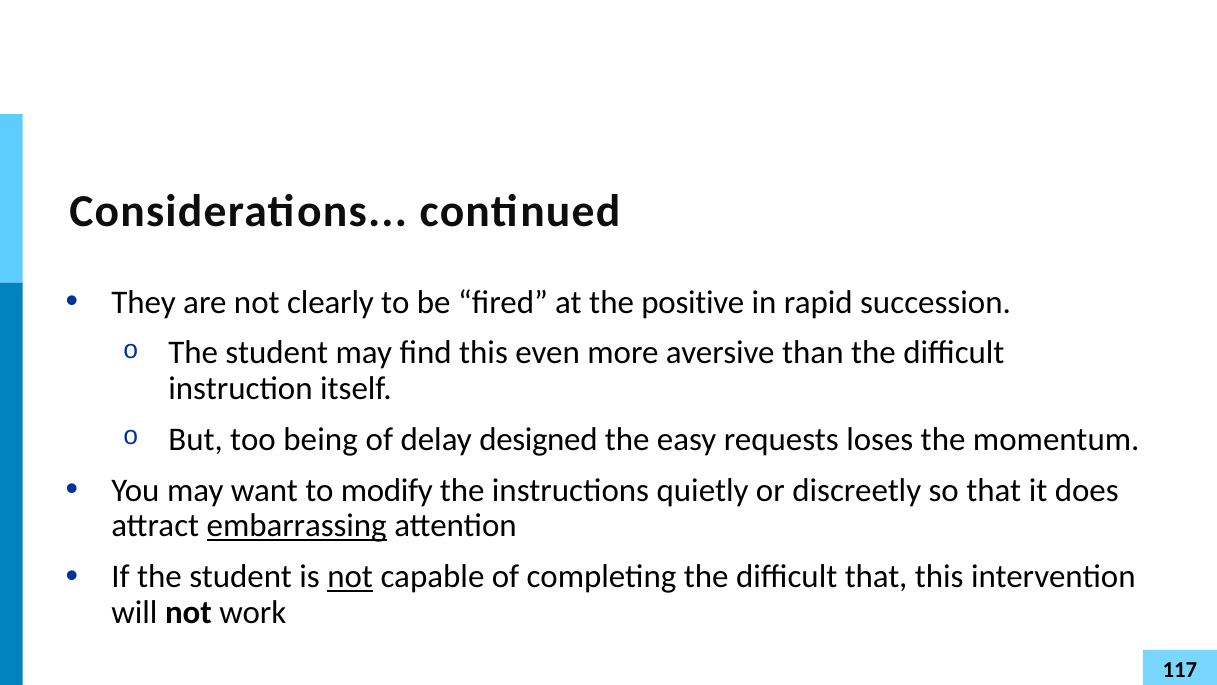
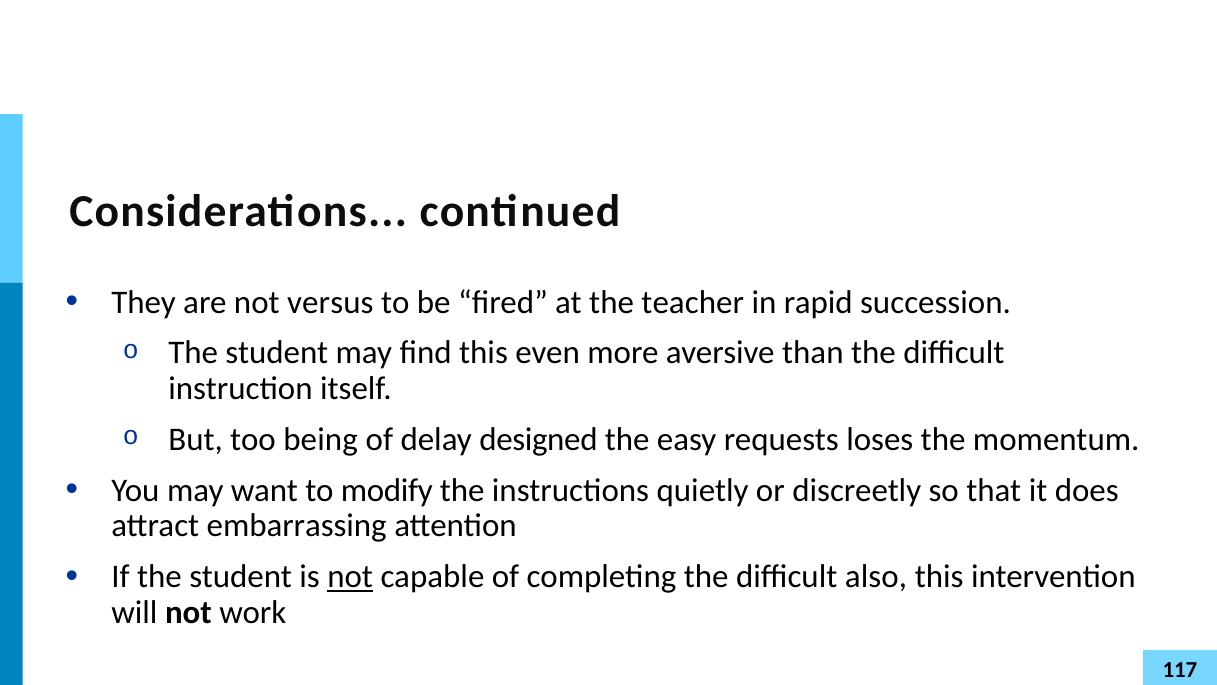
clearly: clearly -> versus (330, 302)
positive: positive -> teacher (693, 302)
embarrassing underline: present -> none (297, 526)
difficult that: that -> also (876, 576)
